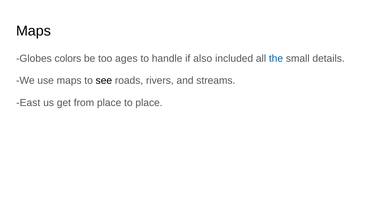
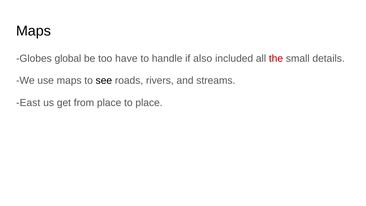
colors: colors -> global (68, 58)
ages: ages -> have (126, 58)
the colour: blue -> red (276, 58)
